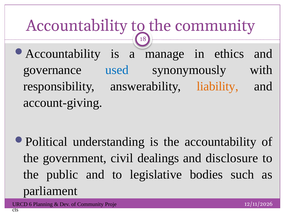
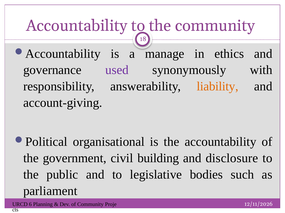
used colour: blue -> purple (117, 70)
understanding: understanding -> organisational (109, 142)
dealings: dealings -> building (158, 159)
